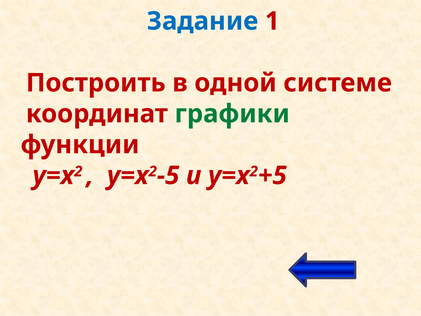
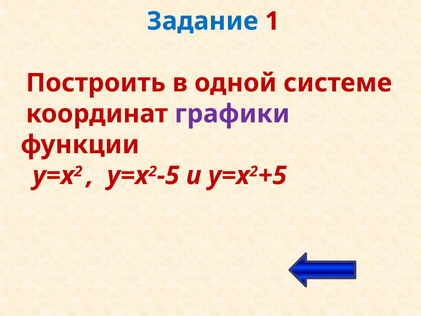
графики colour: green -> purple (232, 114)
